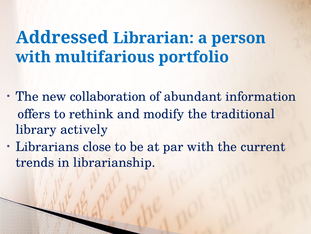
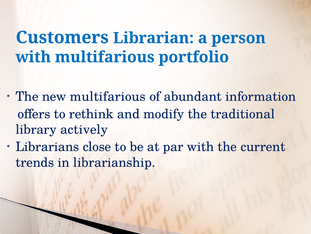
Addressed: Addressed -> Customers (62, 37)
new collaboration: collaboration -> multifarious (108, 96)
